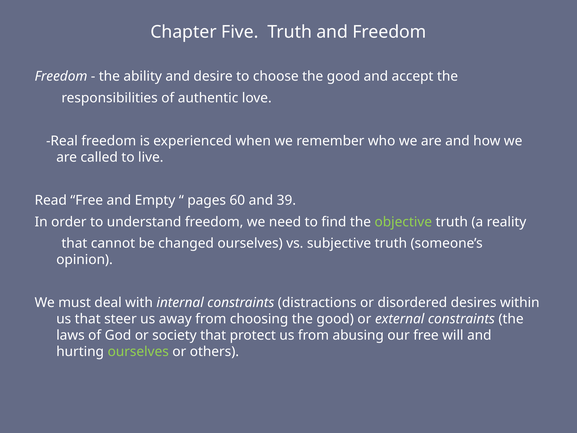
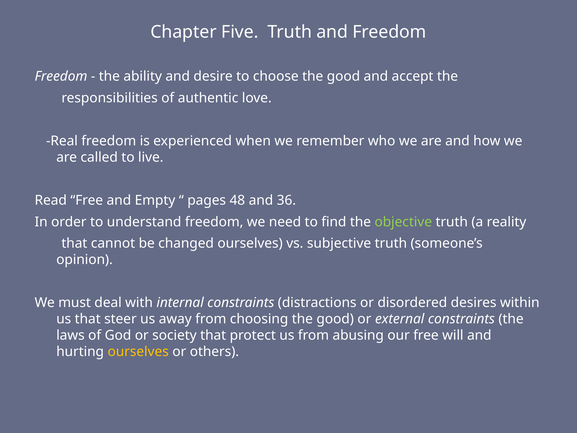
60: 60 -> 48 (237, 200)
39: 39 -> 36 (286, 200)
ourselves colour: light green -> yellow (138, 352)
